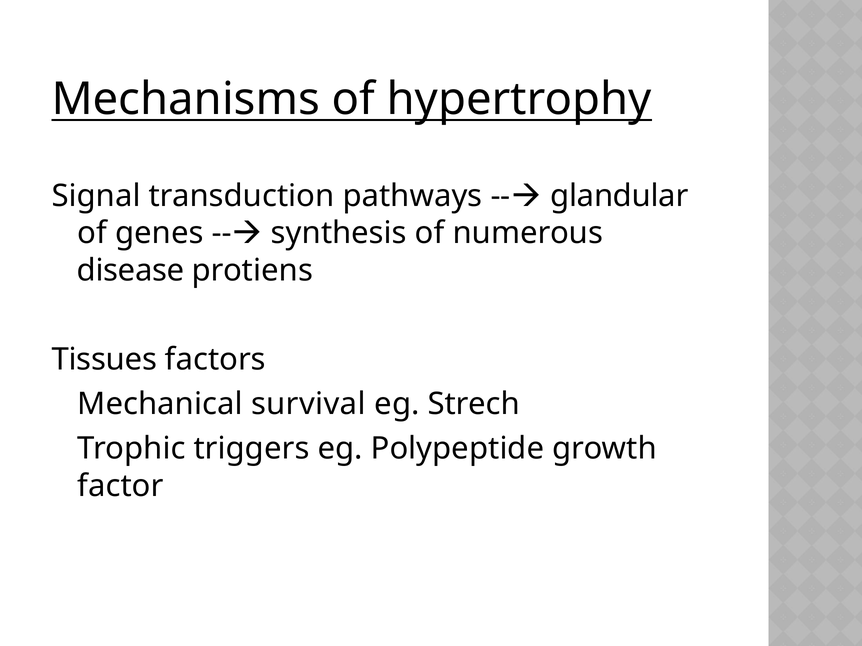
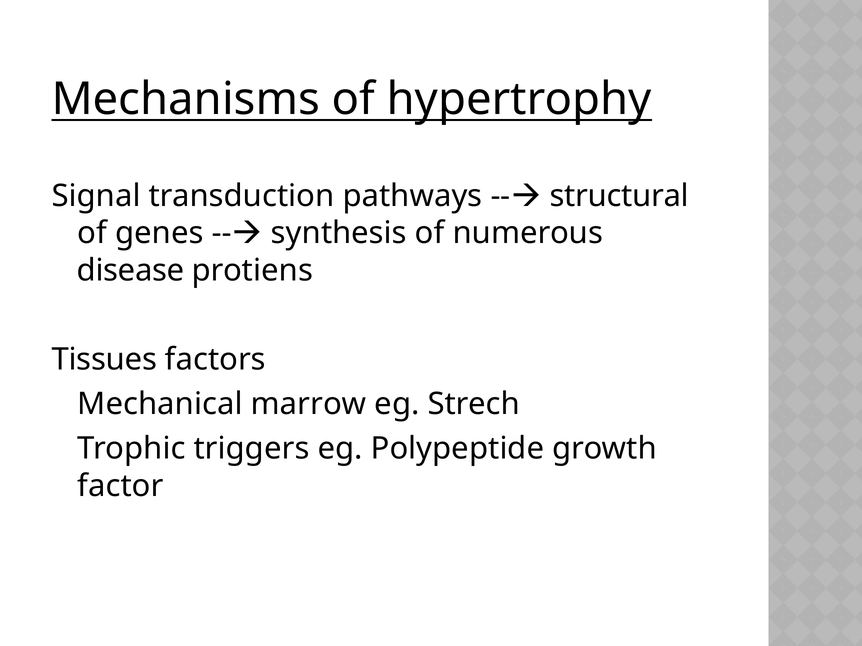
glandular: glandular -> structural (619, 196)
survival: survival -> marrow (309, 404)
